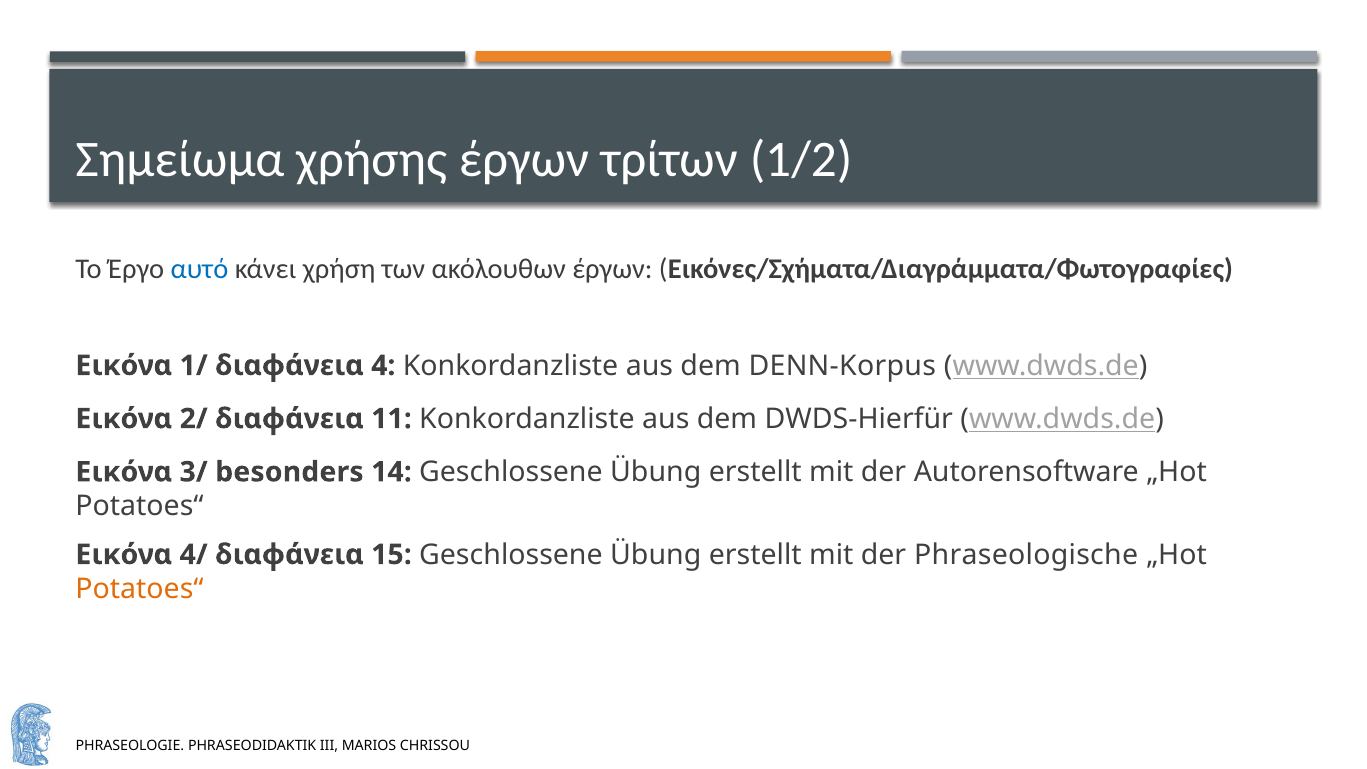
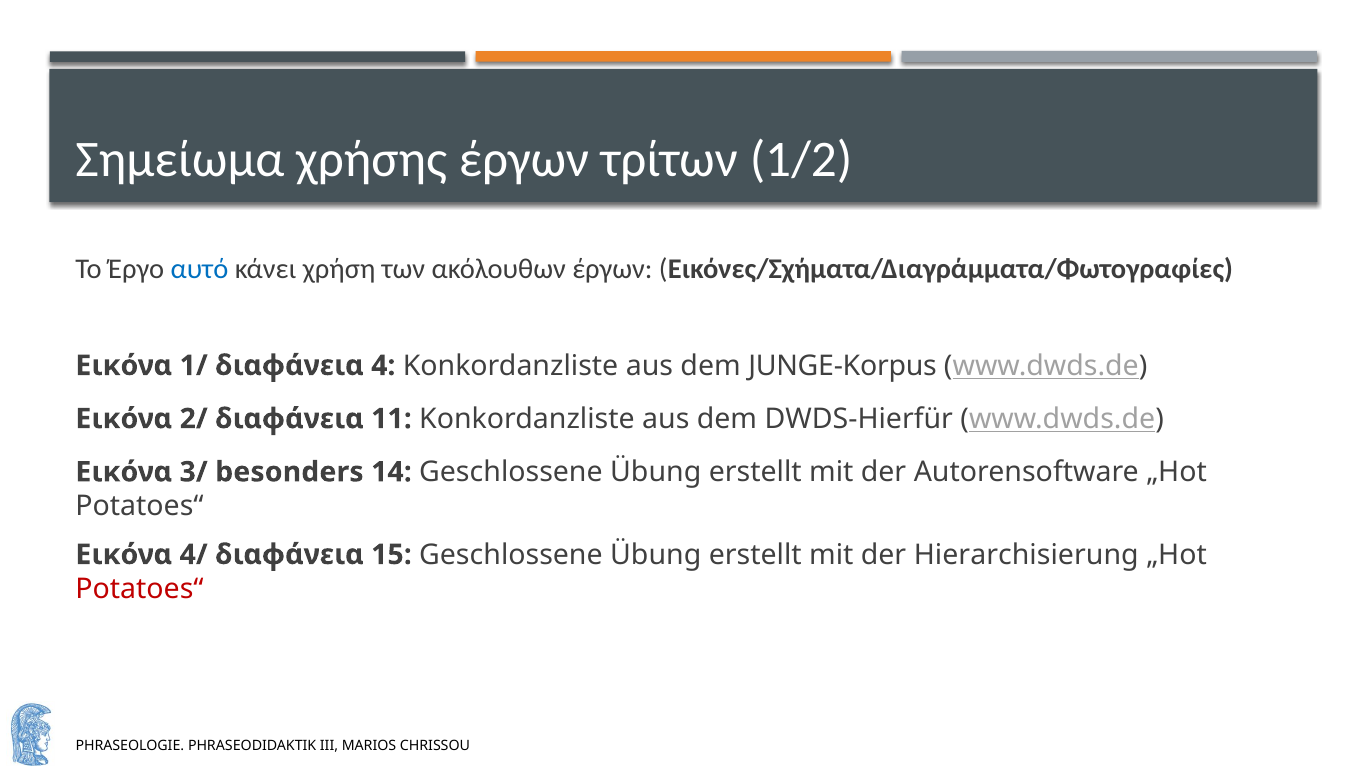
DENN-Korpus: DENN-Korpus -> JUNGE-Korpus (843, 366)
Phraseologische: Phraseologische -> Hierarchisierung (1026, 555)
Potatoes“ colour: orange -> red (140, 589)
